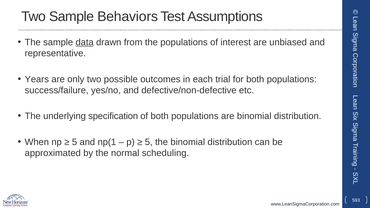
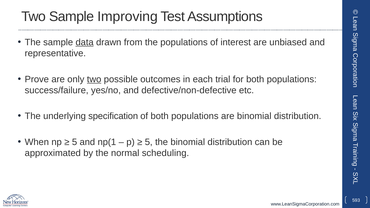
Behaviors: Behaviors -> Improving (128, 16)
Years: Years -> Prove (37, 79)
two underline: none -> present (94, 79)
